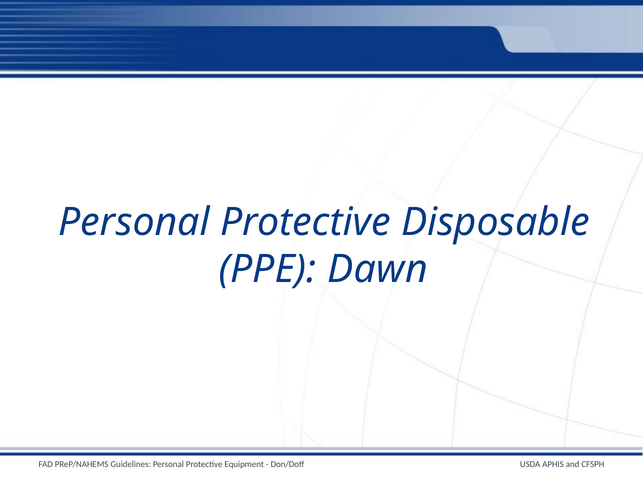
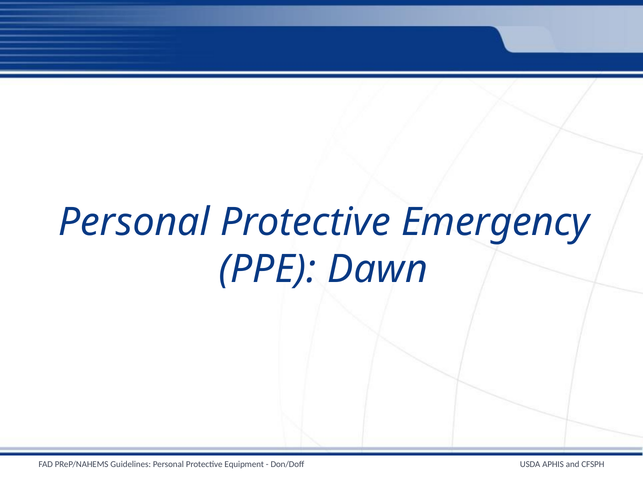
Disposable: Disposable -> Emergency (495, 222)
